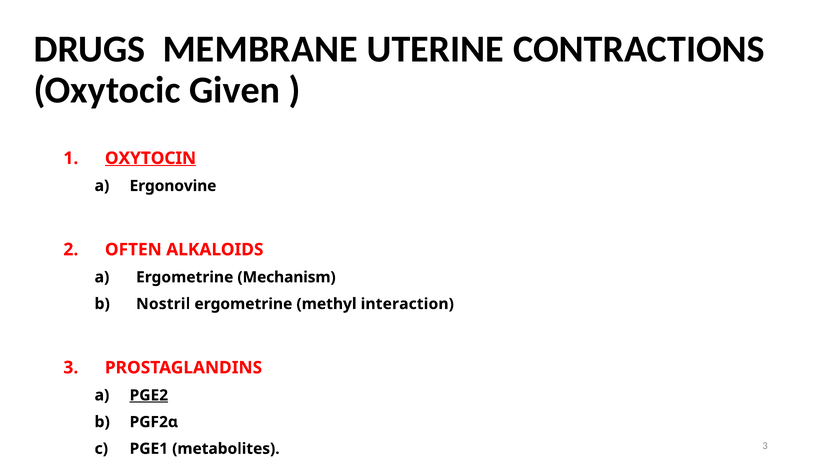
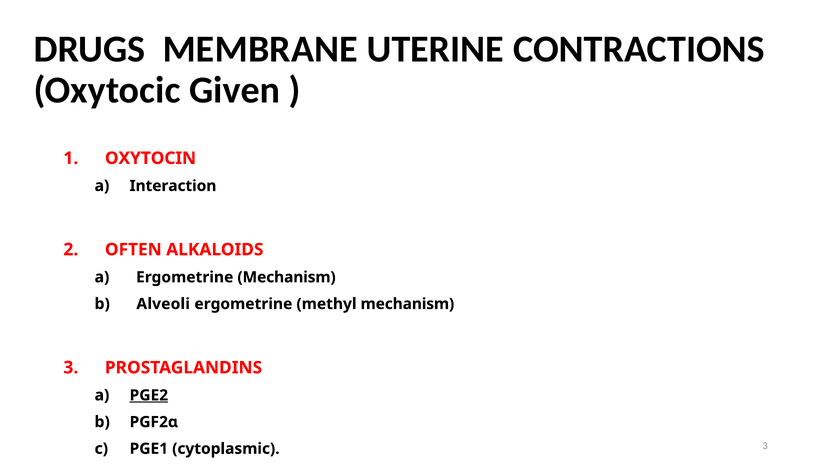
OXYTOCIN underline: present -> none (151, 158)
Ergonovine: Ergonovine -> Interaction (173, 186)
Nostril: Nostril -> Alveoli (163, 304)
methyl interaction: interaction -> mechanism (407, 304)
metabolites: metabolites -> cytoplasmic (226, 449)
